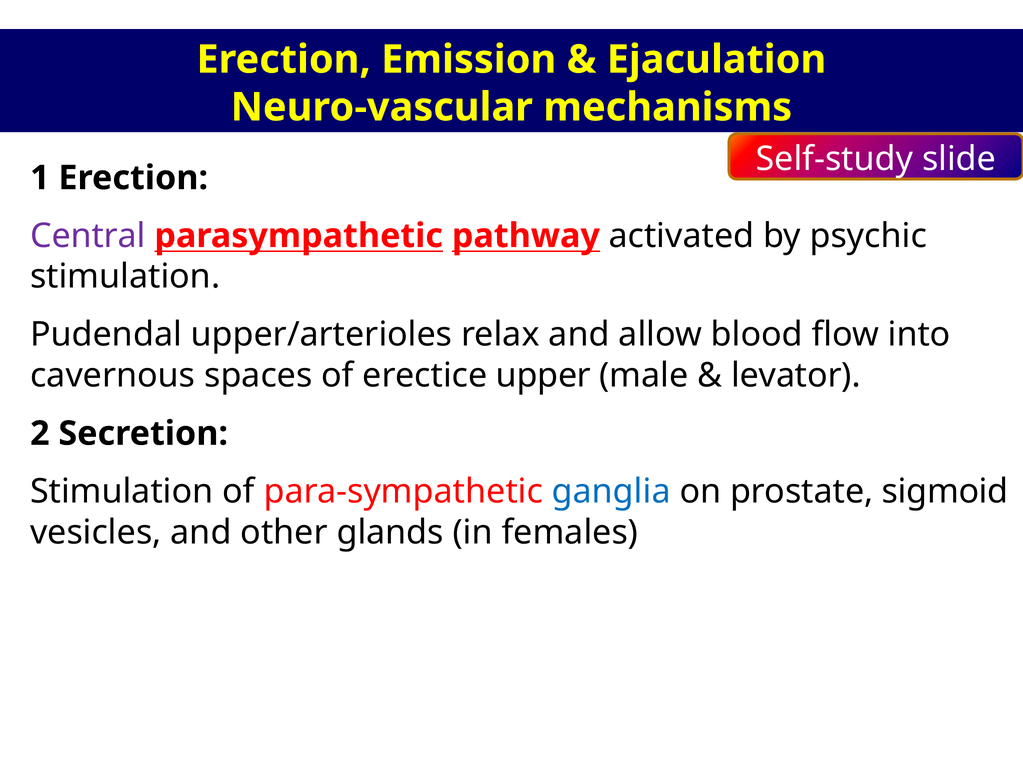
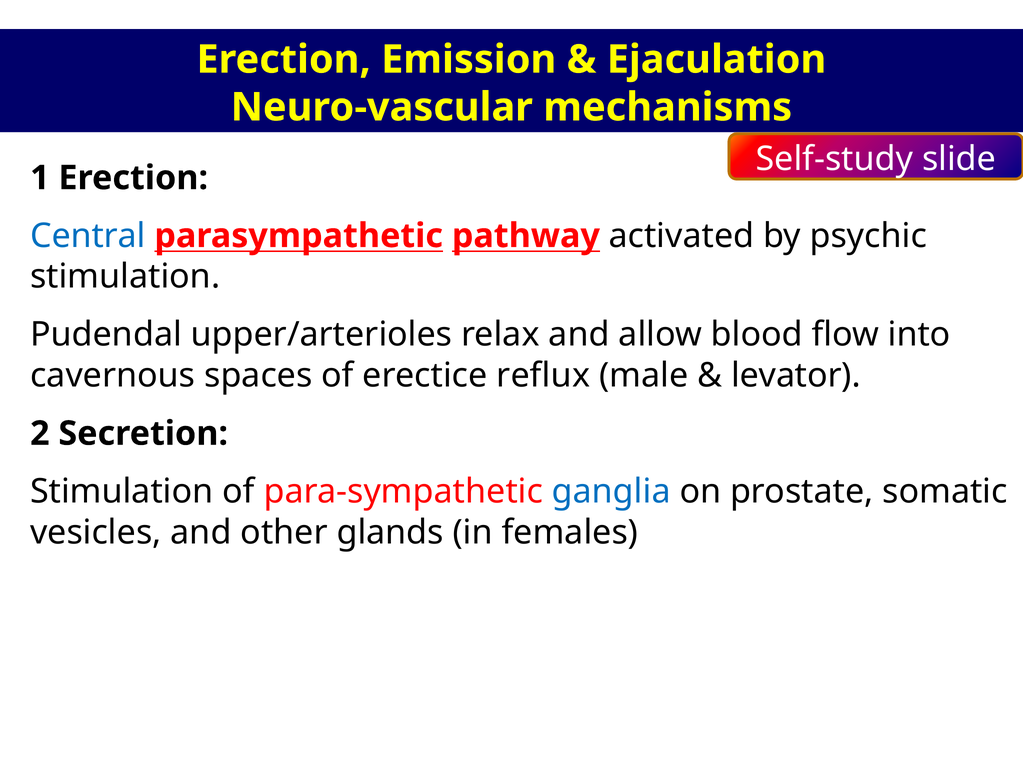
Central colour: purple -> blue (88, 236)
upper: upper -> reflux (543, 376)
sigmoid: sigmoid -> somatic (945, 492)
